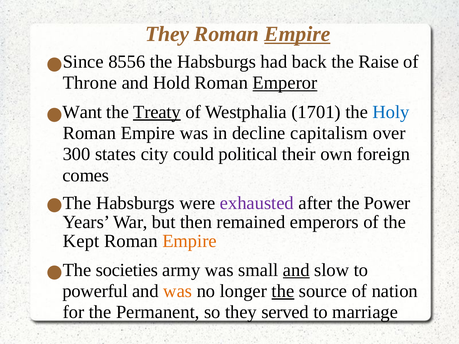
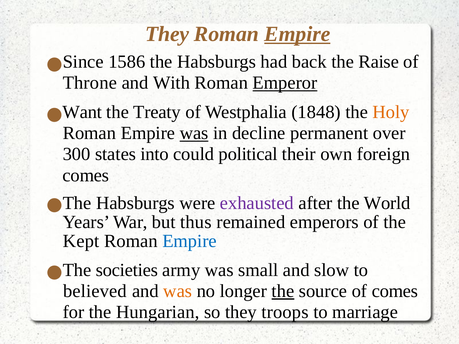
8556: 8556 -> 1586 (127, 62)
Hold: Hold -> With (172, 83)
Treaty underline: present -> none (157, 112)
1701: 1701 -> 1848 (316, 112)
Holy colour: blue -> orange (391, 112)
was underline: none -> present (194, 133)
capitalism: capitalism -> permanent (329, 133)
city: city -> into (155, 154)
Power: Power -> World (387, 203)
then: then -> thus (196, 222)
Empire colour: orange -> blue (190, 241)
and underline: present -> none (296, 270)
powerful: powerful -> believed (95, 291)
of nation: nation -> comes (395, 291)
Permanent: Permanent -> Hungarian (158, 312)
served: served -> troops (285, 312)
